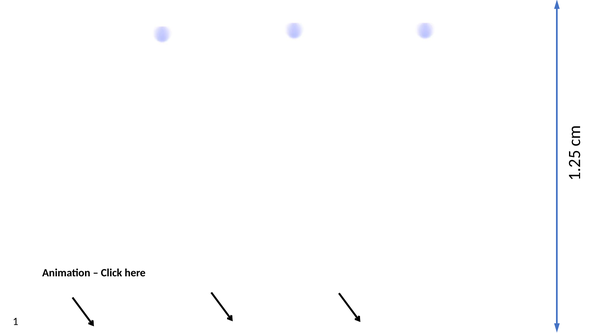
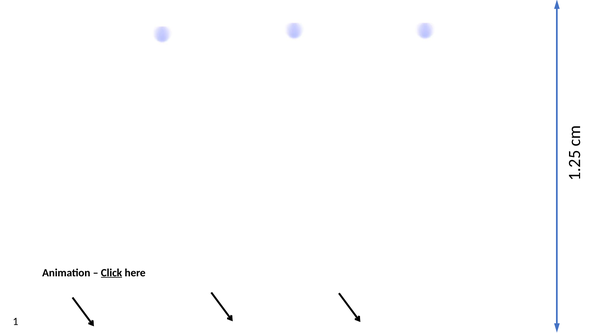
Click underline: none -> present (112, 273)
